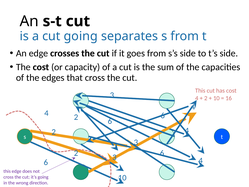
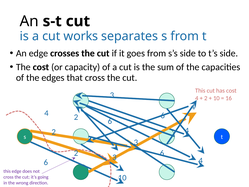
cut going: going -> works (81, 36)
